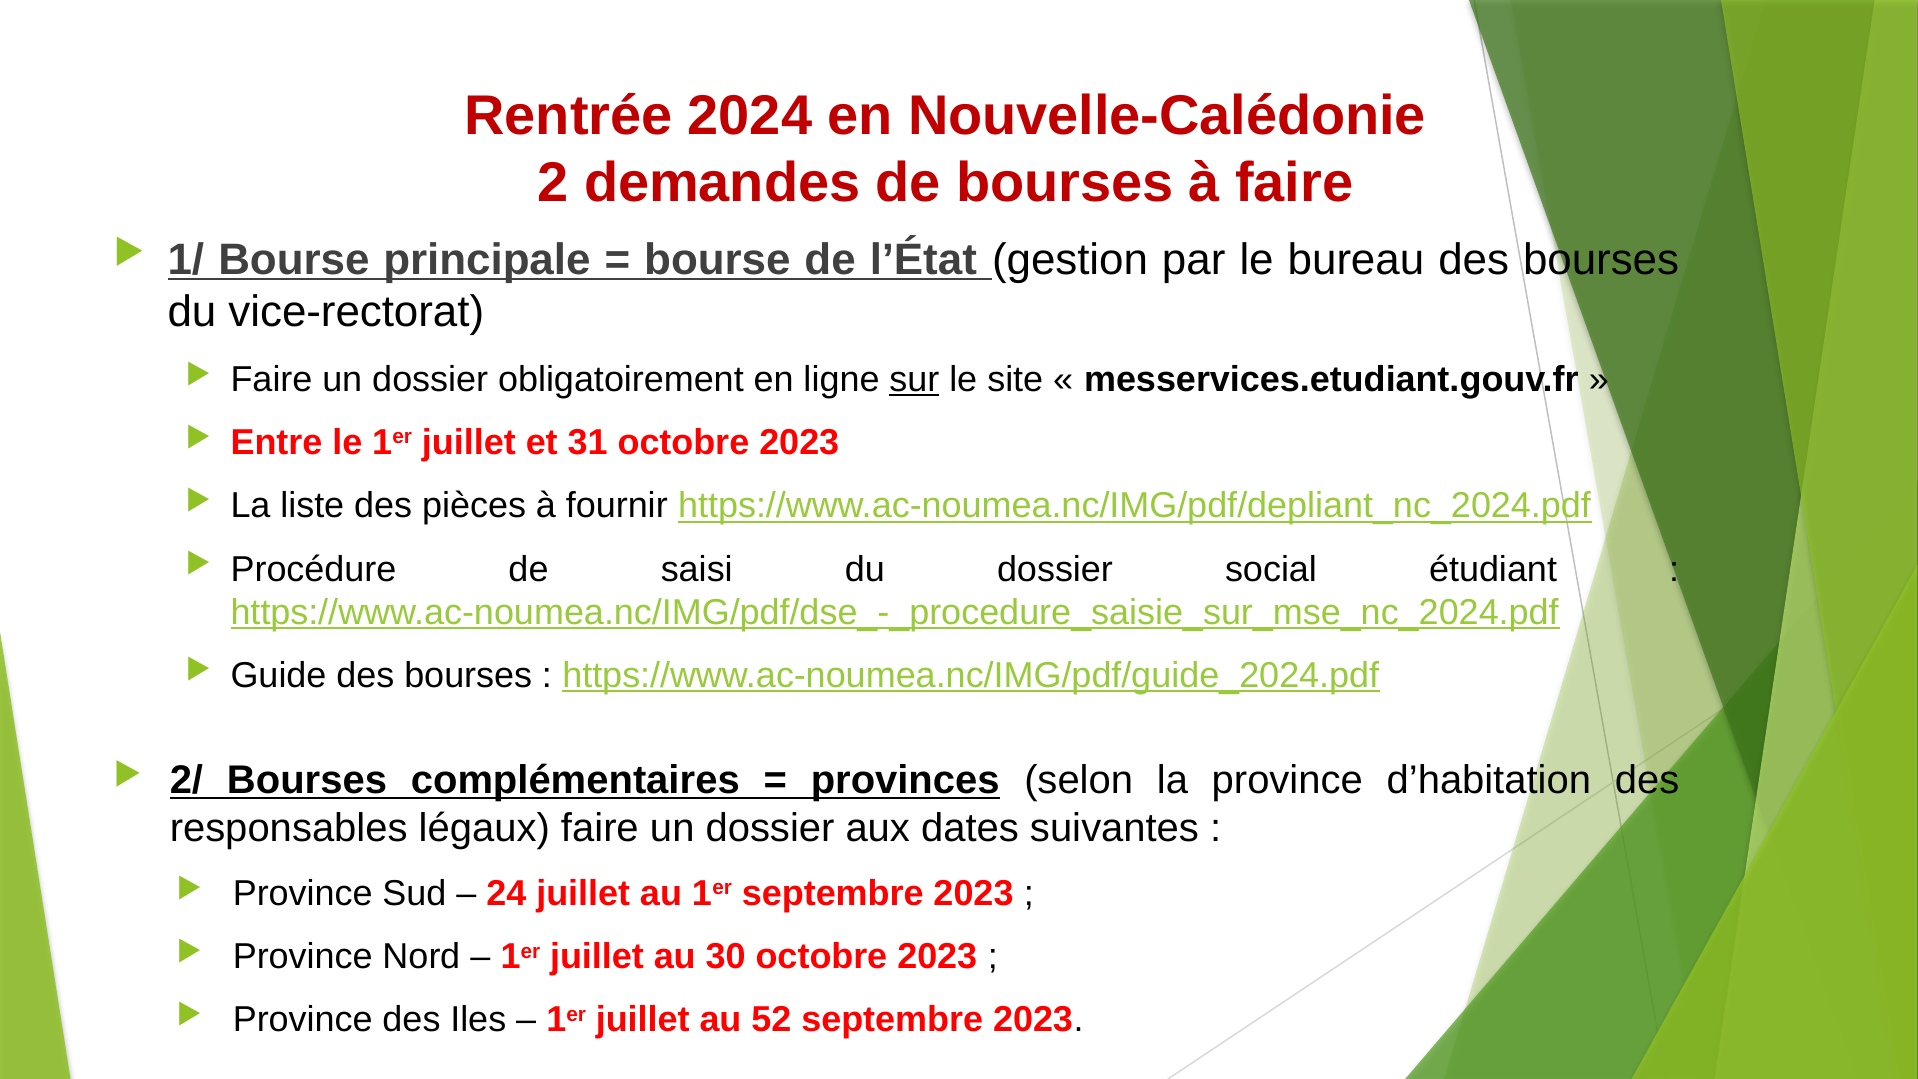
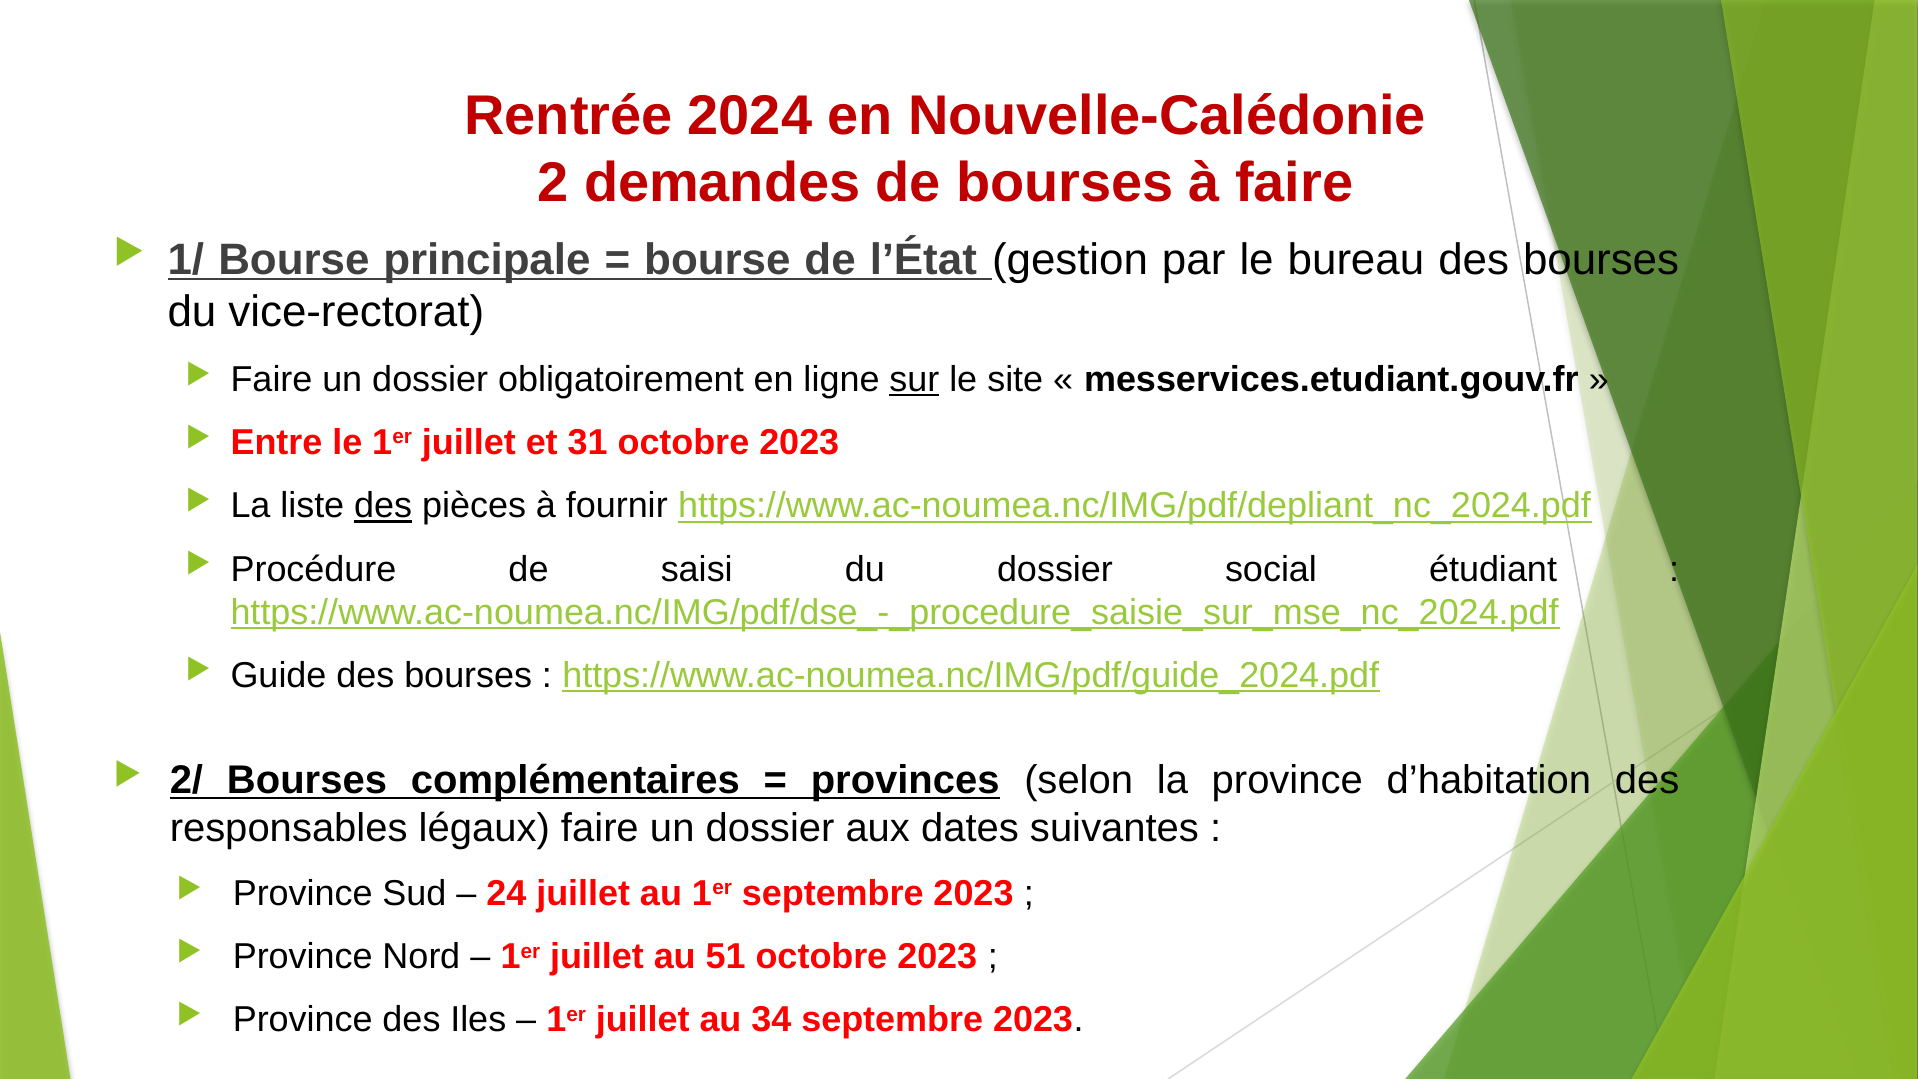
des underline: none -> present (383, 506)
30: 30 -> 51 (726, 957)
52: 52 -> 34 (771, 1020)
